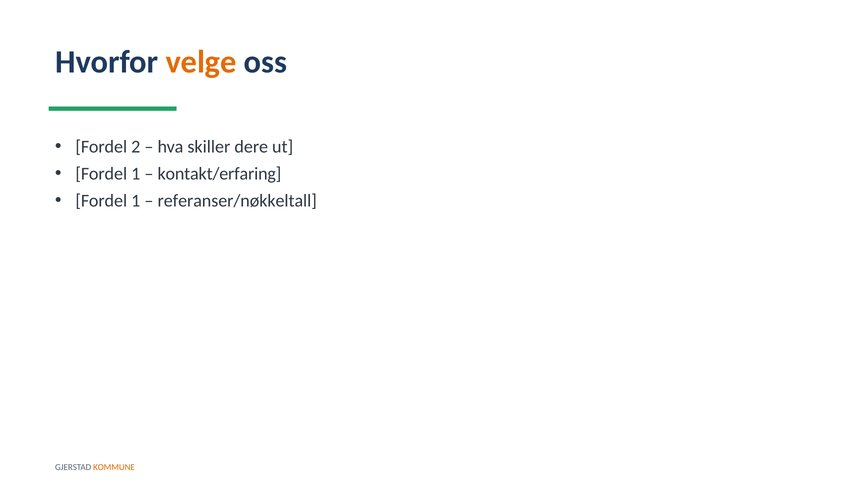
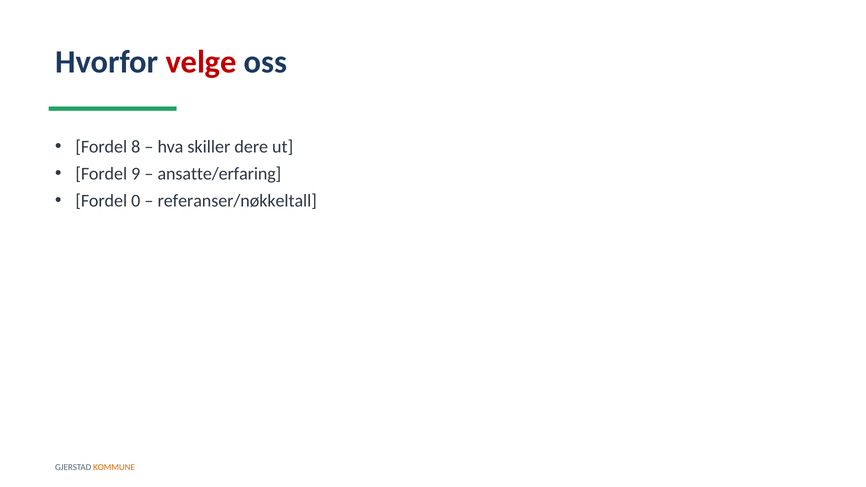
velge colour: orange -> red (201, 62)
2: 2 -> 8 (136, 147)
1: 1 -> 9 (136, 174)
kontakt/erfaring: kontakt/erfaring -> ansatte/erfaring (219, 174)
1: 1 -> 0 (136, 201)
